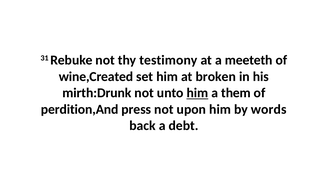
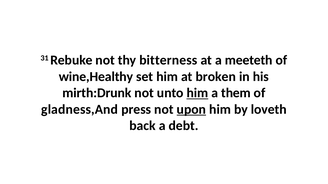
testimony: testimony -> bitterness (168, 60)
wine,Created: wine,Created -> wine,Healthy (96, 77)
perdition,And: perdition,And -> gladness,And (80, 110)
upon underline: none -> present (191, 110)
words: words -> loveth (269, 110)
